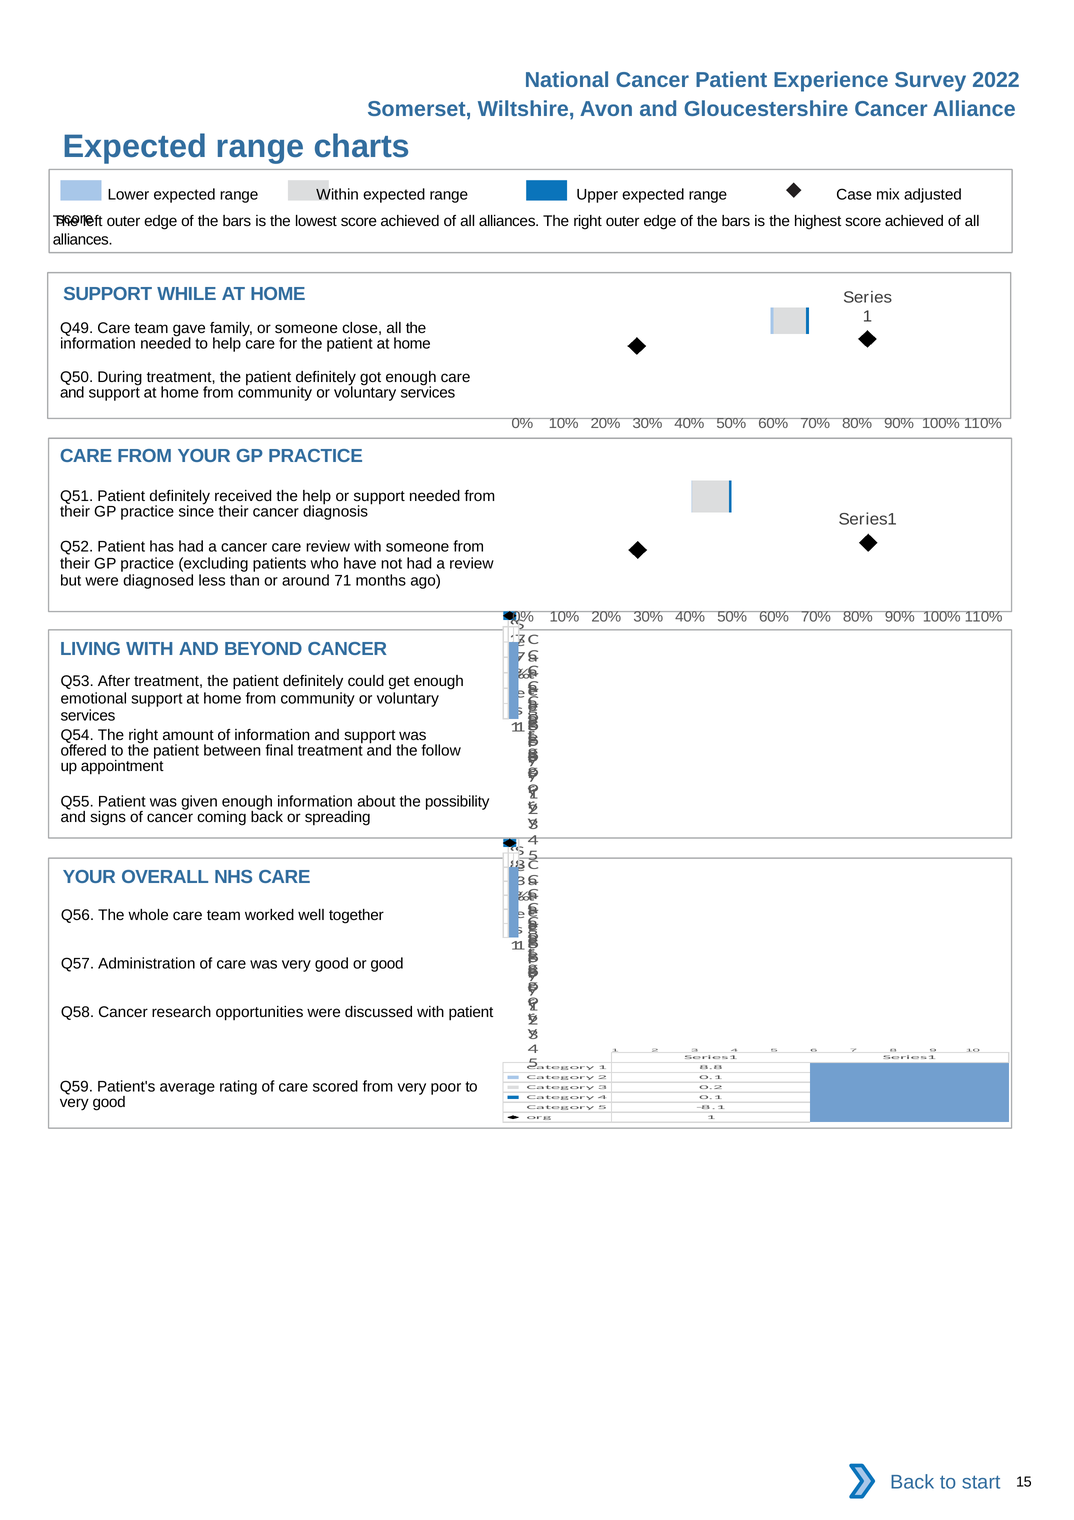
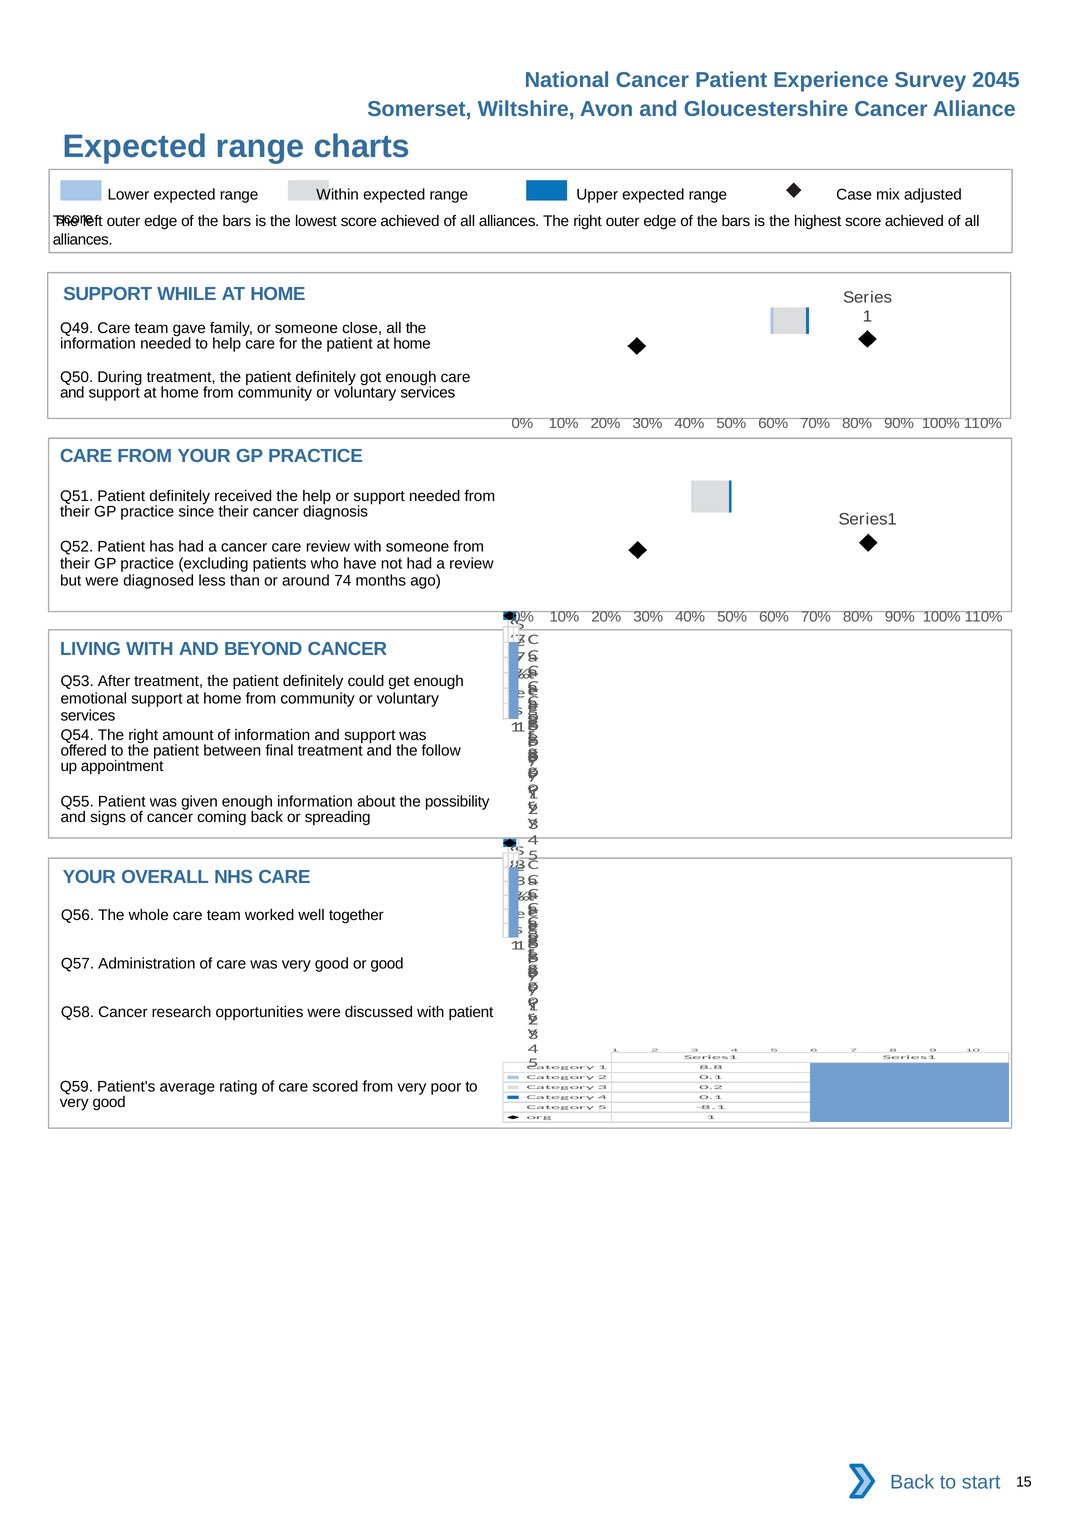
2022: 2022 -> 2045 (996, 80)
71: 71 -> 74 (343, 581)
